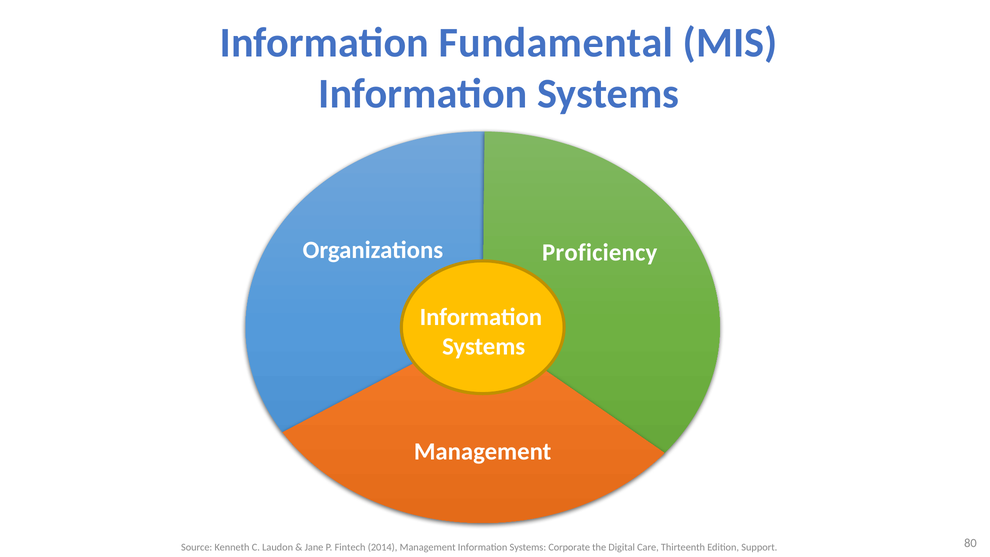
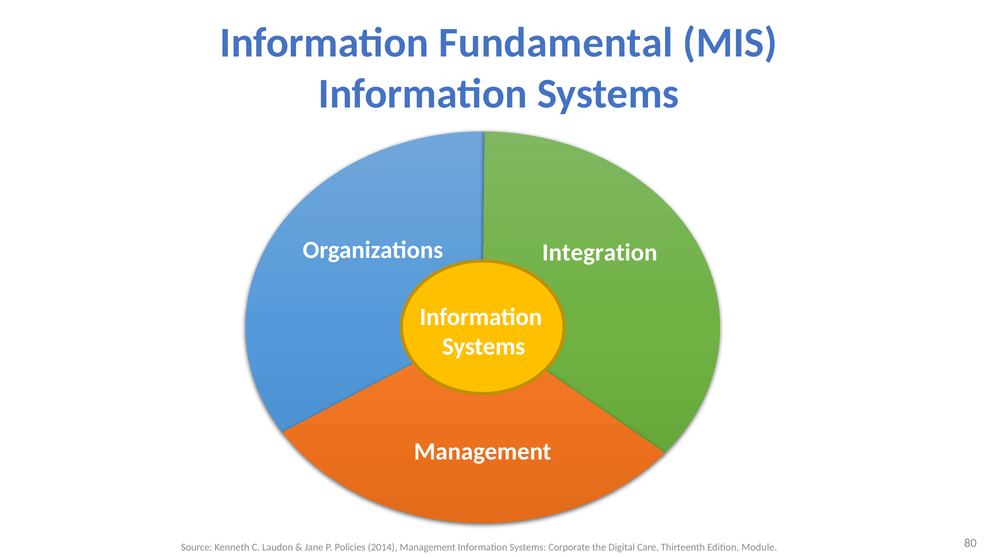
Proficiency: Proficiency -> Integration (600, 253)
Fintech: Fintech -> Policies (350, 547)
Support: Support -> Module (759, 547)
